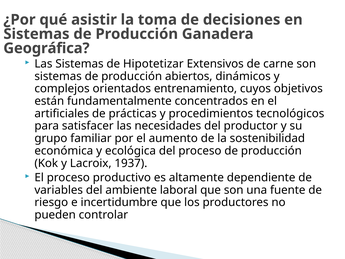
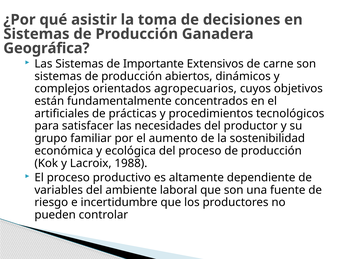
Hipotetizar: Hipotetizar -> Importante (153, 64)
entrenamiento: entrenamiento -> agropecuarios (195, 89)
1937: 1937 -> 1988 (131, 163)
